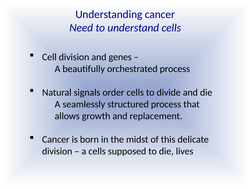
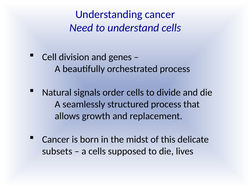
division: division -> subsets (57, 151)
